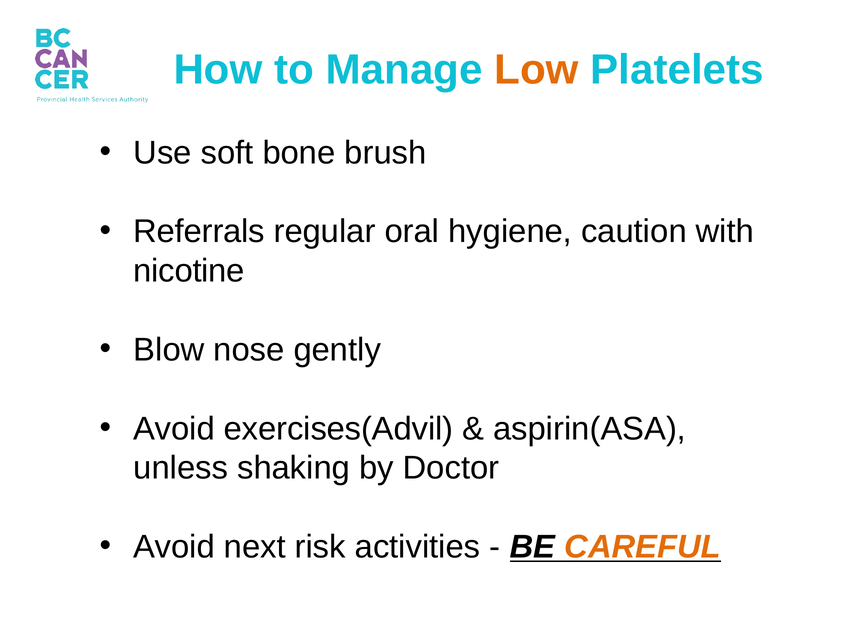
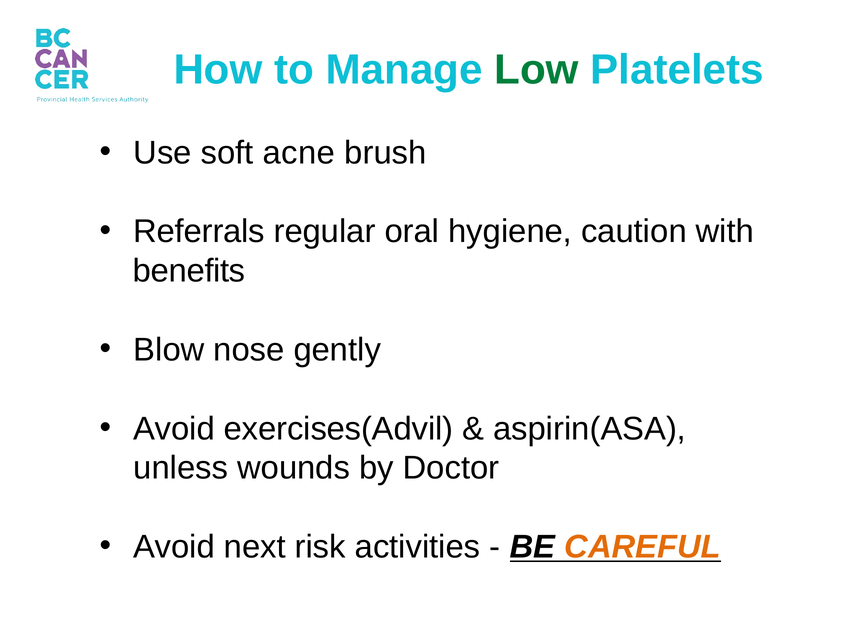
Low colour: orange -> green (537, 70)
bone: bone -> acne (299, 153)
nicotine: nicotine -> benefits (189, 271)
shaking: shaking -> wounds (294, 468)
